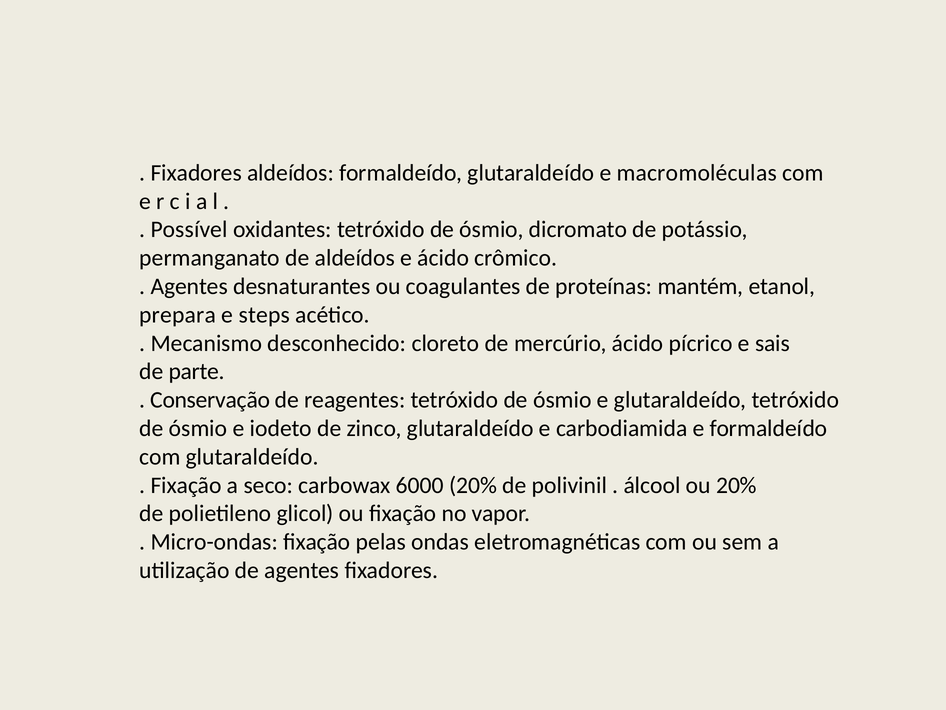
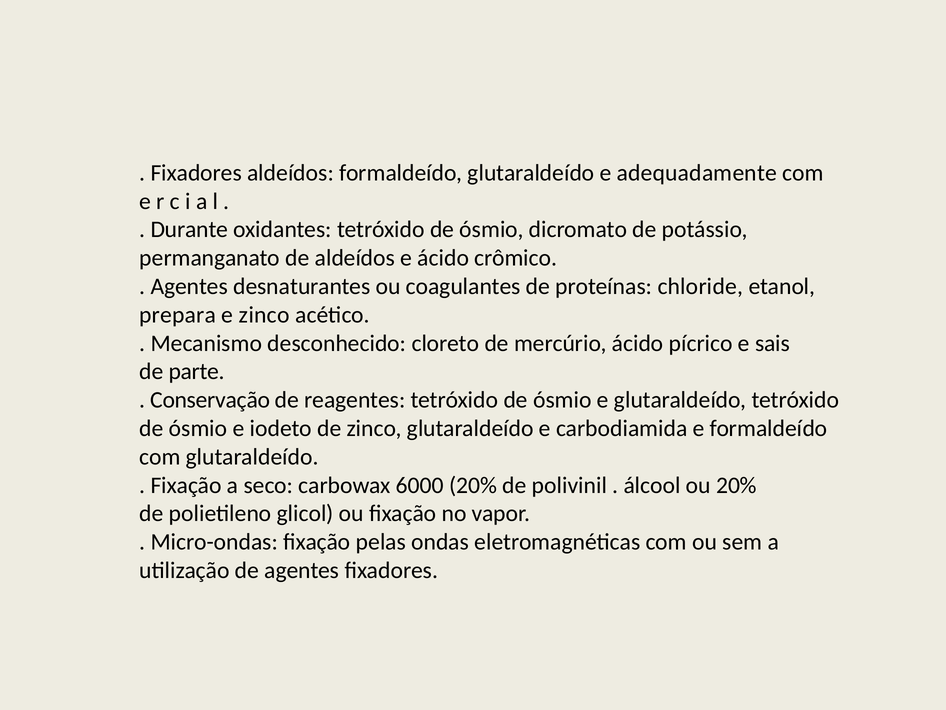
macromoléculas: macromoléculas -> adequadamente (697, 173)
Possível: Possível -> Durante (189, 230)
mantém: mantém -> chloride (700, 286)
e steps: steps -> zinco (264, 315)
